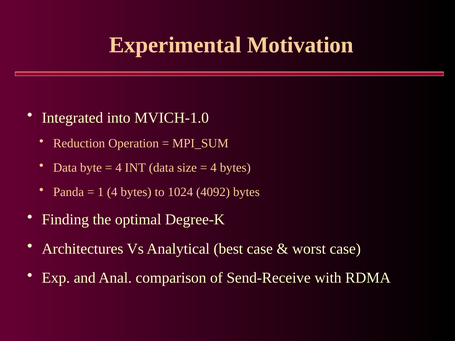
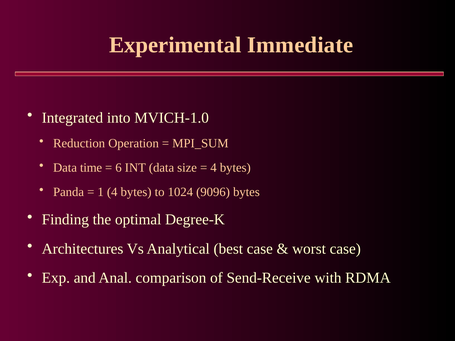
Motivation: Motivation -> Immediate (300, 45)
byte: byte -> time (91, 168)
4: 4 -> 6 (119, 168)
4092: 4092 -> 9096 (213, 192)
